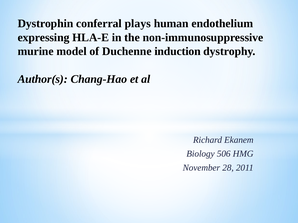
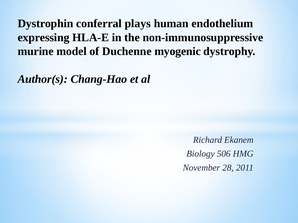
induction: induction -> myogenic (178, 51)
